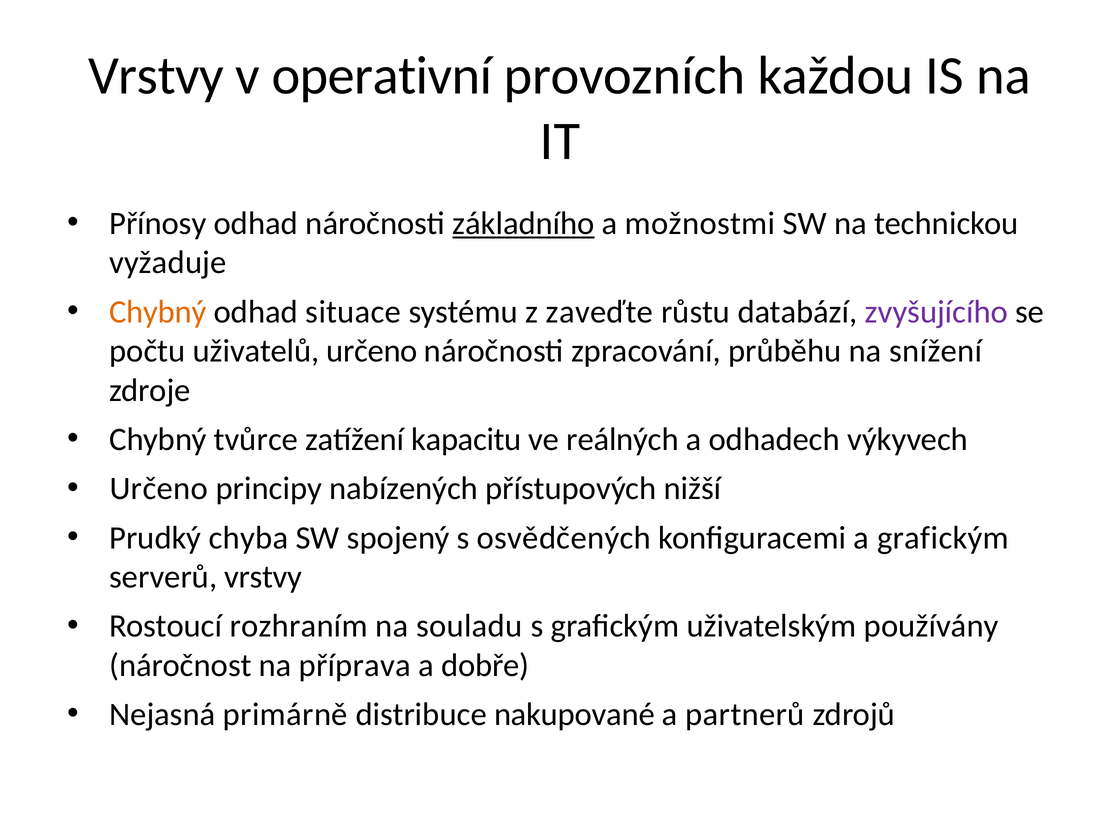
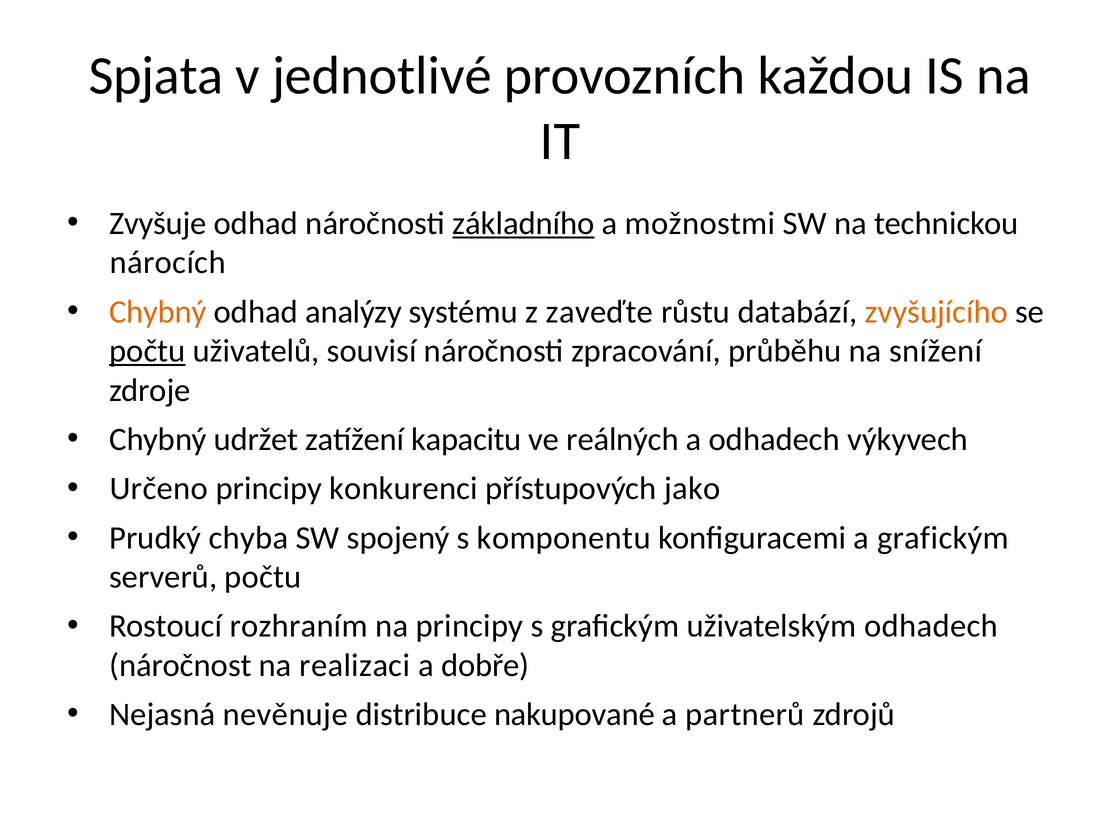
Vrstvy: Vrstvy -> Spjata (156, 76)
operativní: operativní -> jednotlivé (382, 76)
Přínosy: Přínosy -> Zvyšuje (158, 223)
vyžaduje: vyžaduje -> nárocích (168, 263)
situace: situace -> analýzy (354, 312)
zvyšujícího colour: purple -> orange (936, 312)
počtu underline: none -> present (147, 351)
uživatelů určeno: určeno -> souvisí (372, 351)
tvůrce: tvůrce -> udržet (256, 439)
nabízených: nabízených -> konkurenci (404, 489)
nižší: nižší -> jako (692, 489)
osvědčených: osvědčených -> komponentu (564, 538)
serverů vrstvy: vrstvy -> počtu (263, 577)
na souladu: souladu -> principy (469, 626)
uživatelským používány: používány -> odhadech (931, 626)
příprava: příprava -> realizaci (355, 665)
primárně: primárně -> nevěnuje (285, 714)
